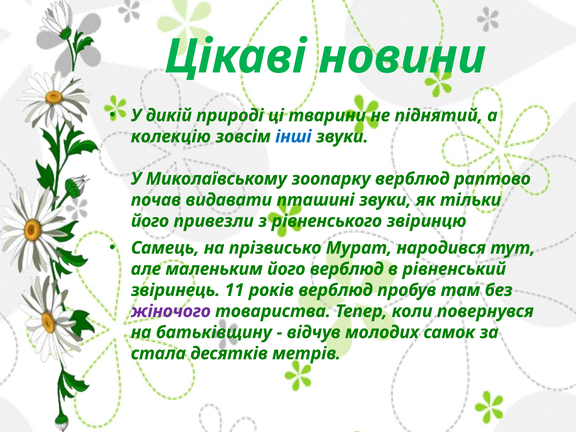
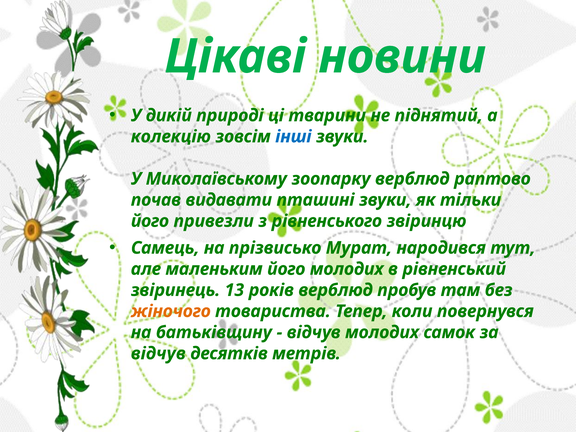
його верблюд: верблюд -> молодих (347, 269)
11: 11 -> 13 (234, 290)
жіночого colour: purple -> orange (171, 311)
стала: стала -> відчув (158, 353)
